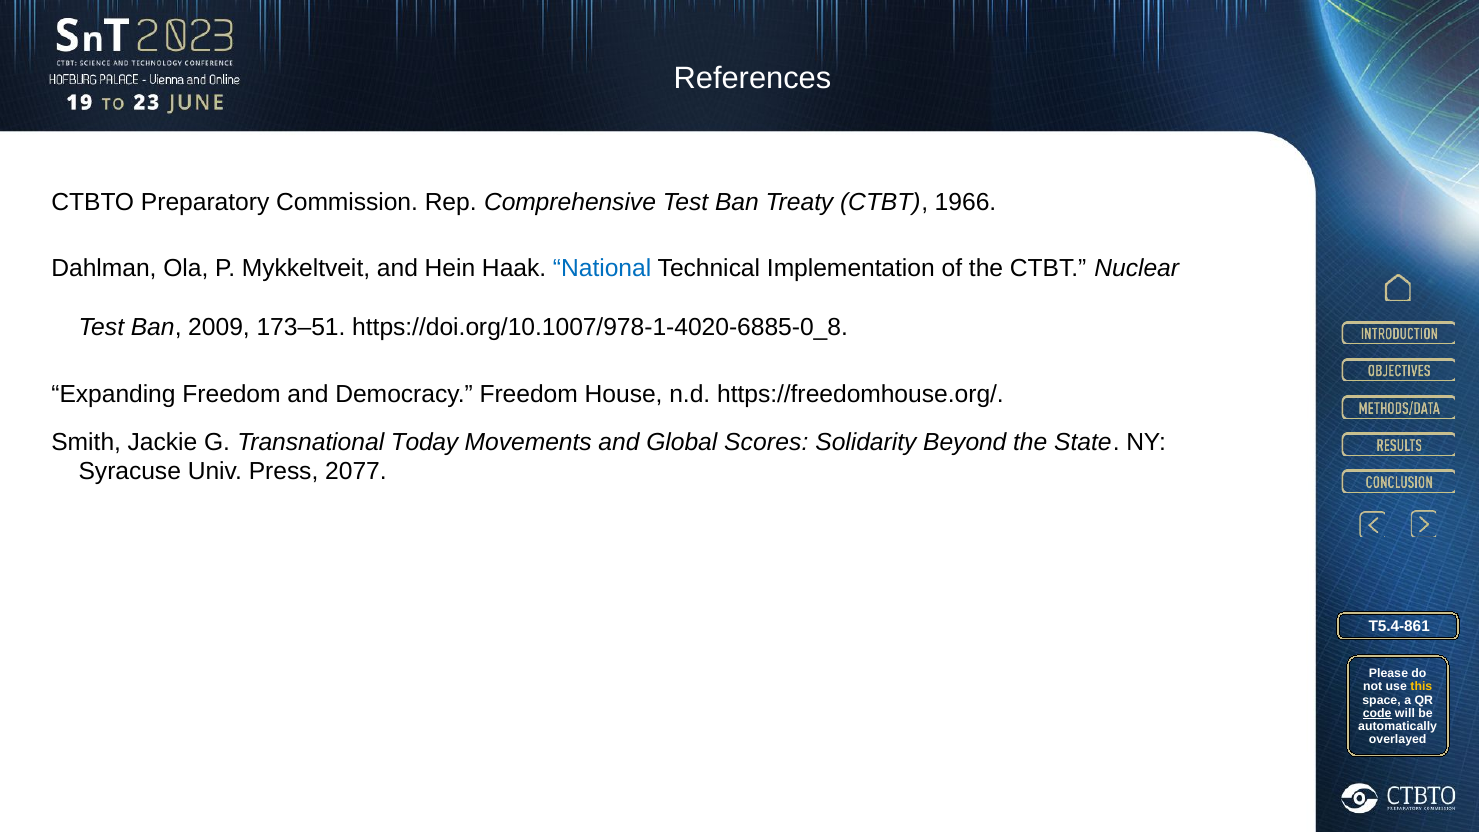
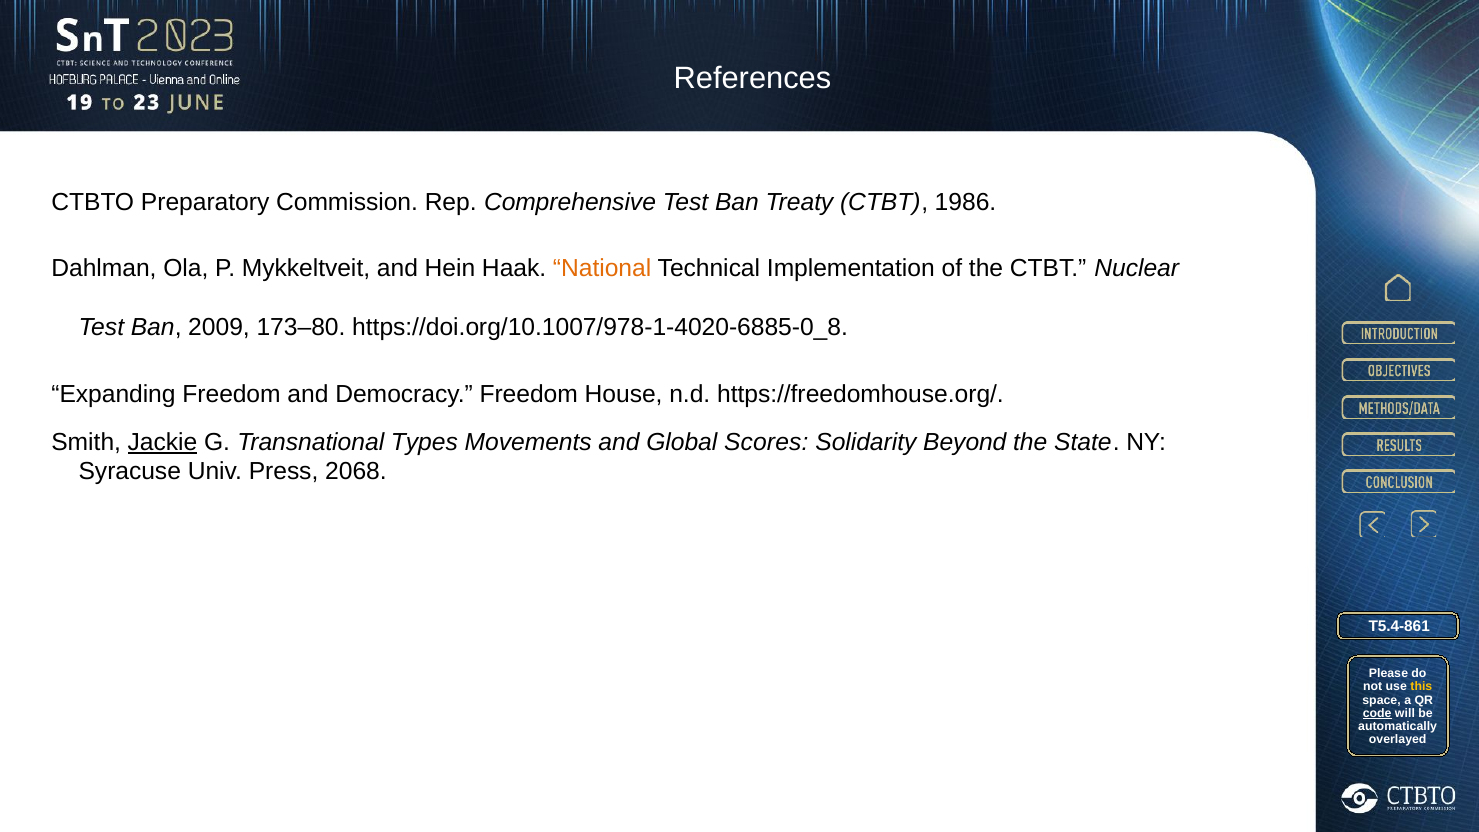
1966: 1966 -> 1986 (965, 202)
National colour: blue -> orange (602, 269)
173–51: 173–51 -> 173–80 (301, 328)
Jackie underline: none -> present (162, 442)
Today: Today -> Types (424, 442)
2077: 2077 -> 2068 (356, 472)
